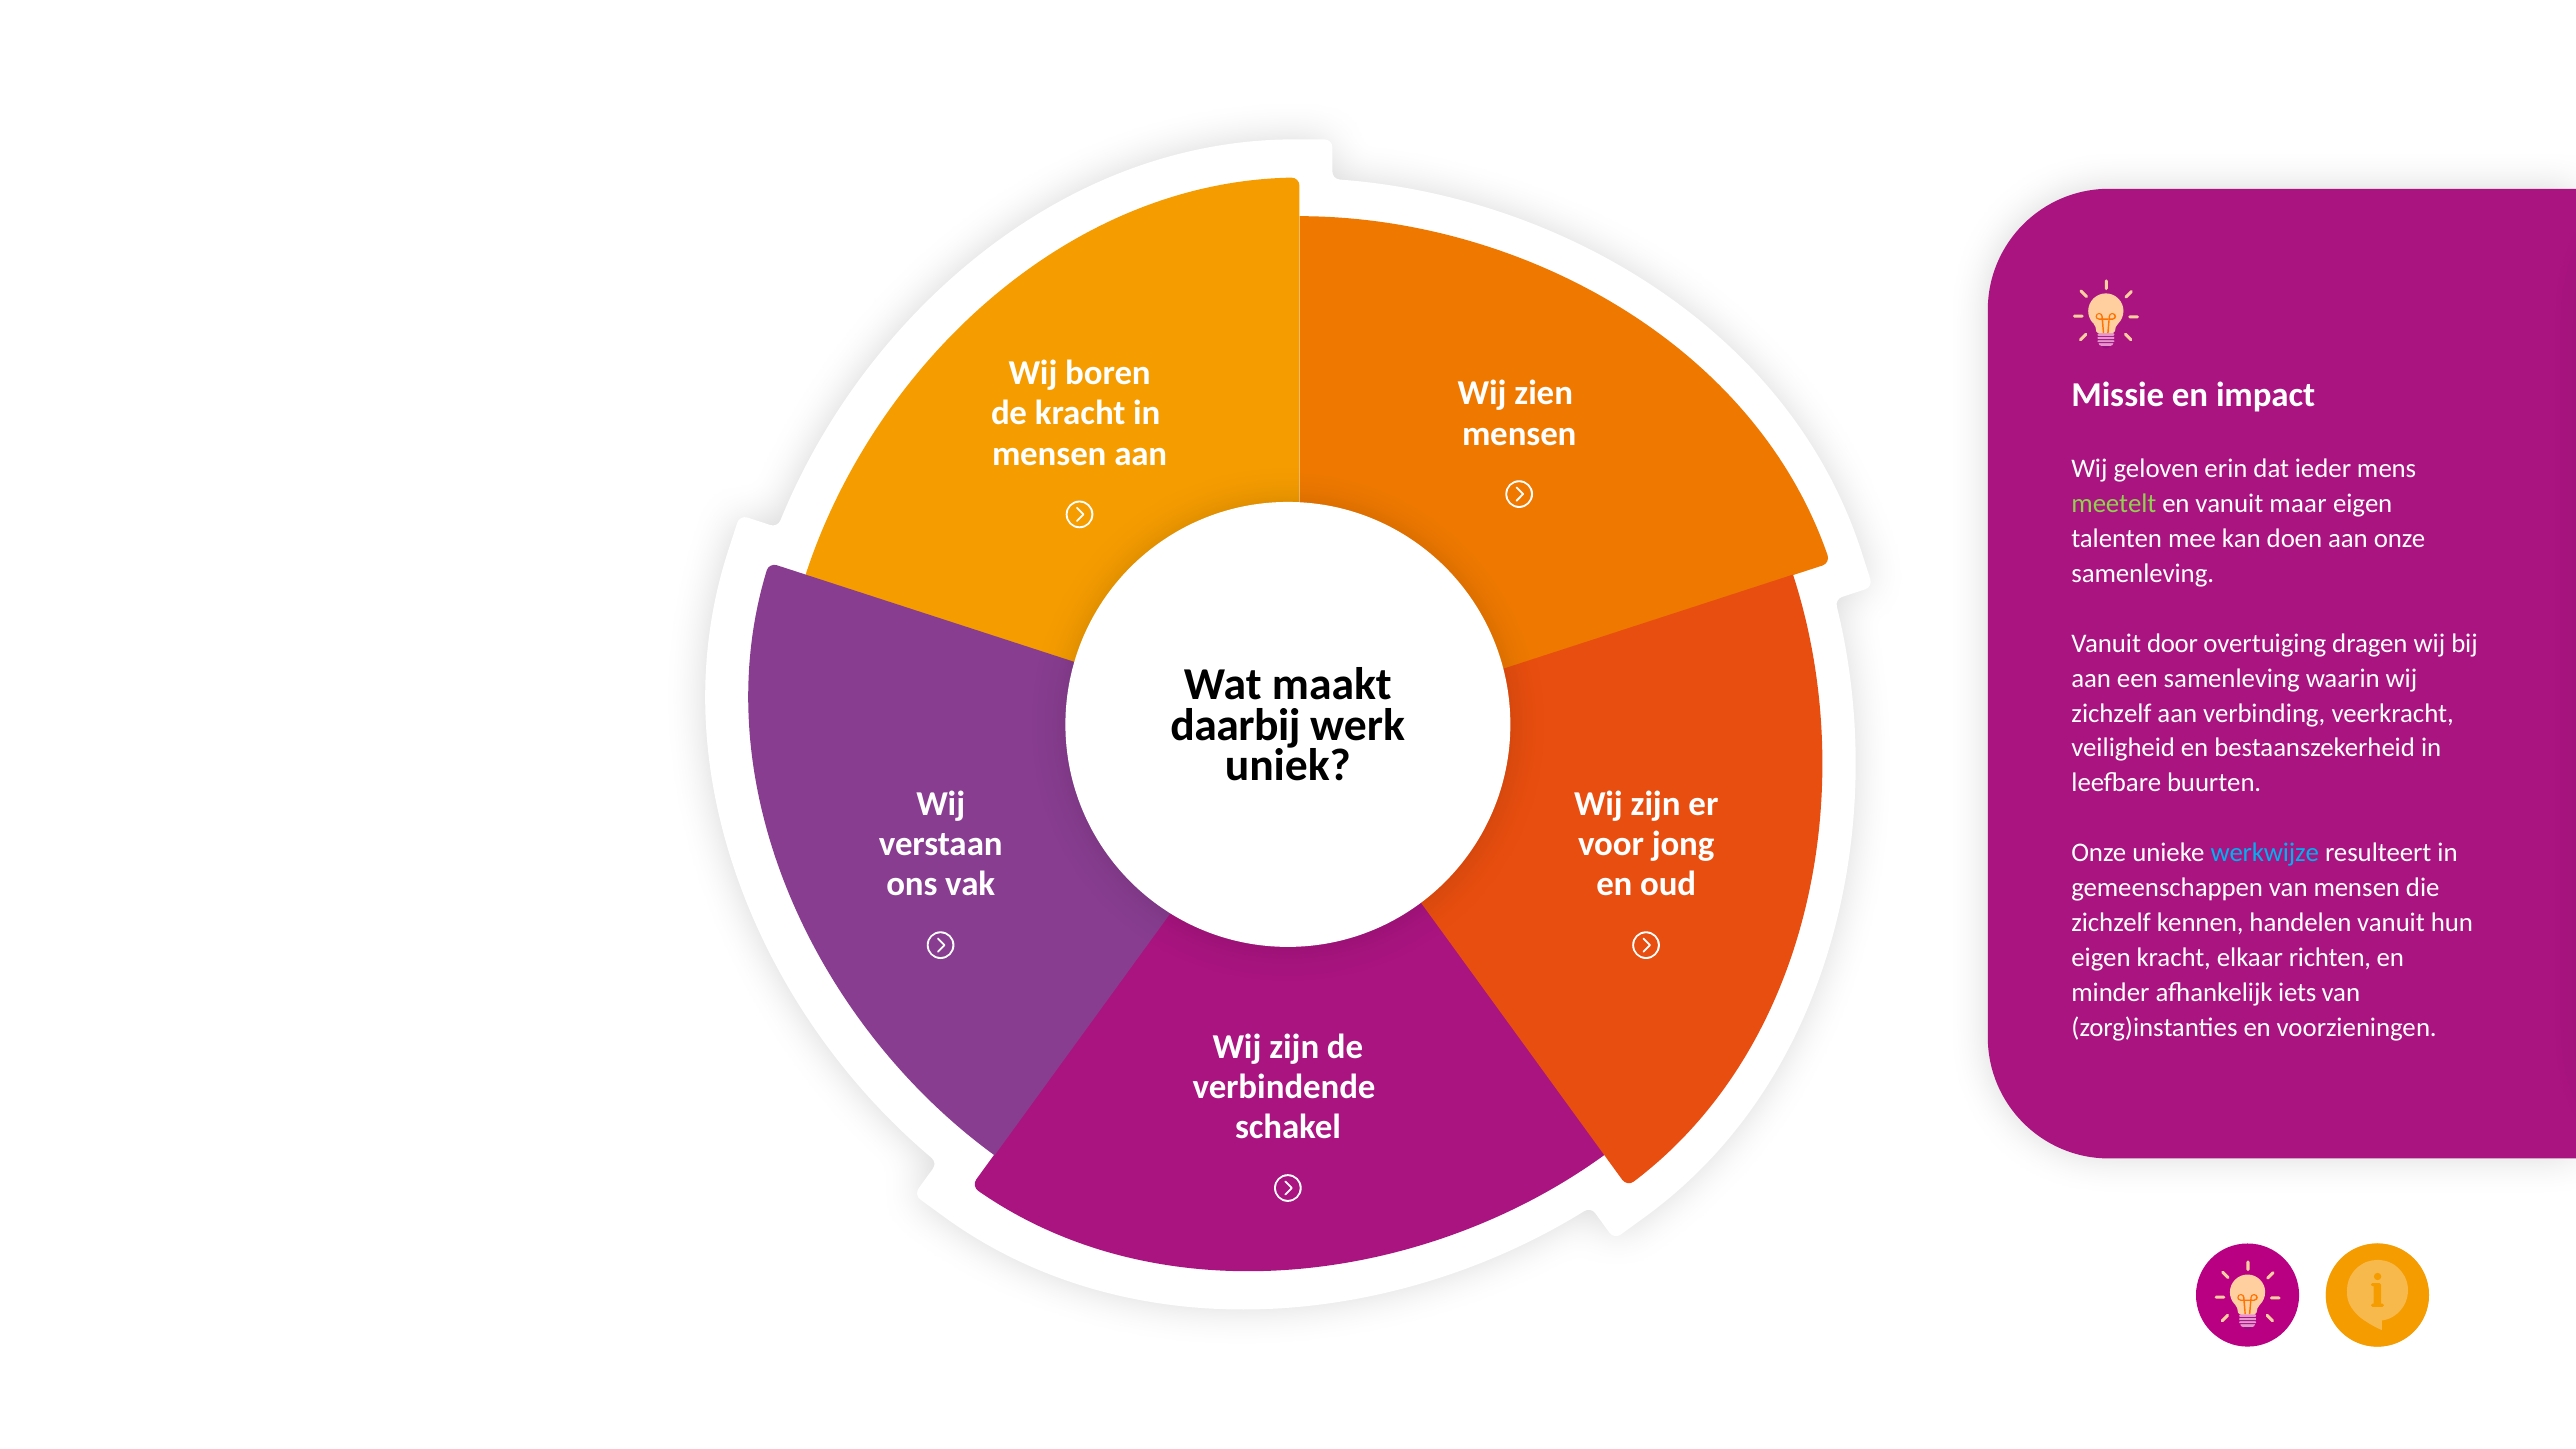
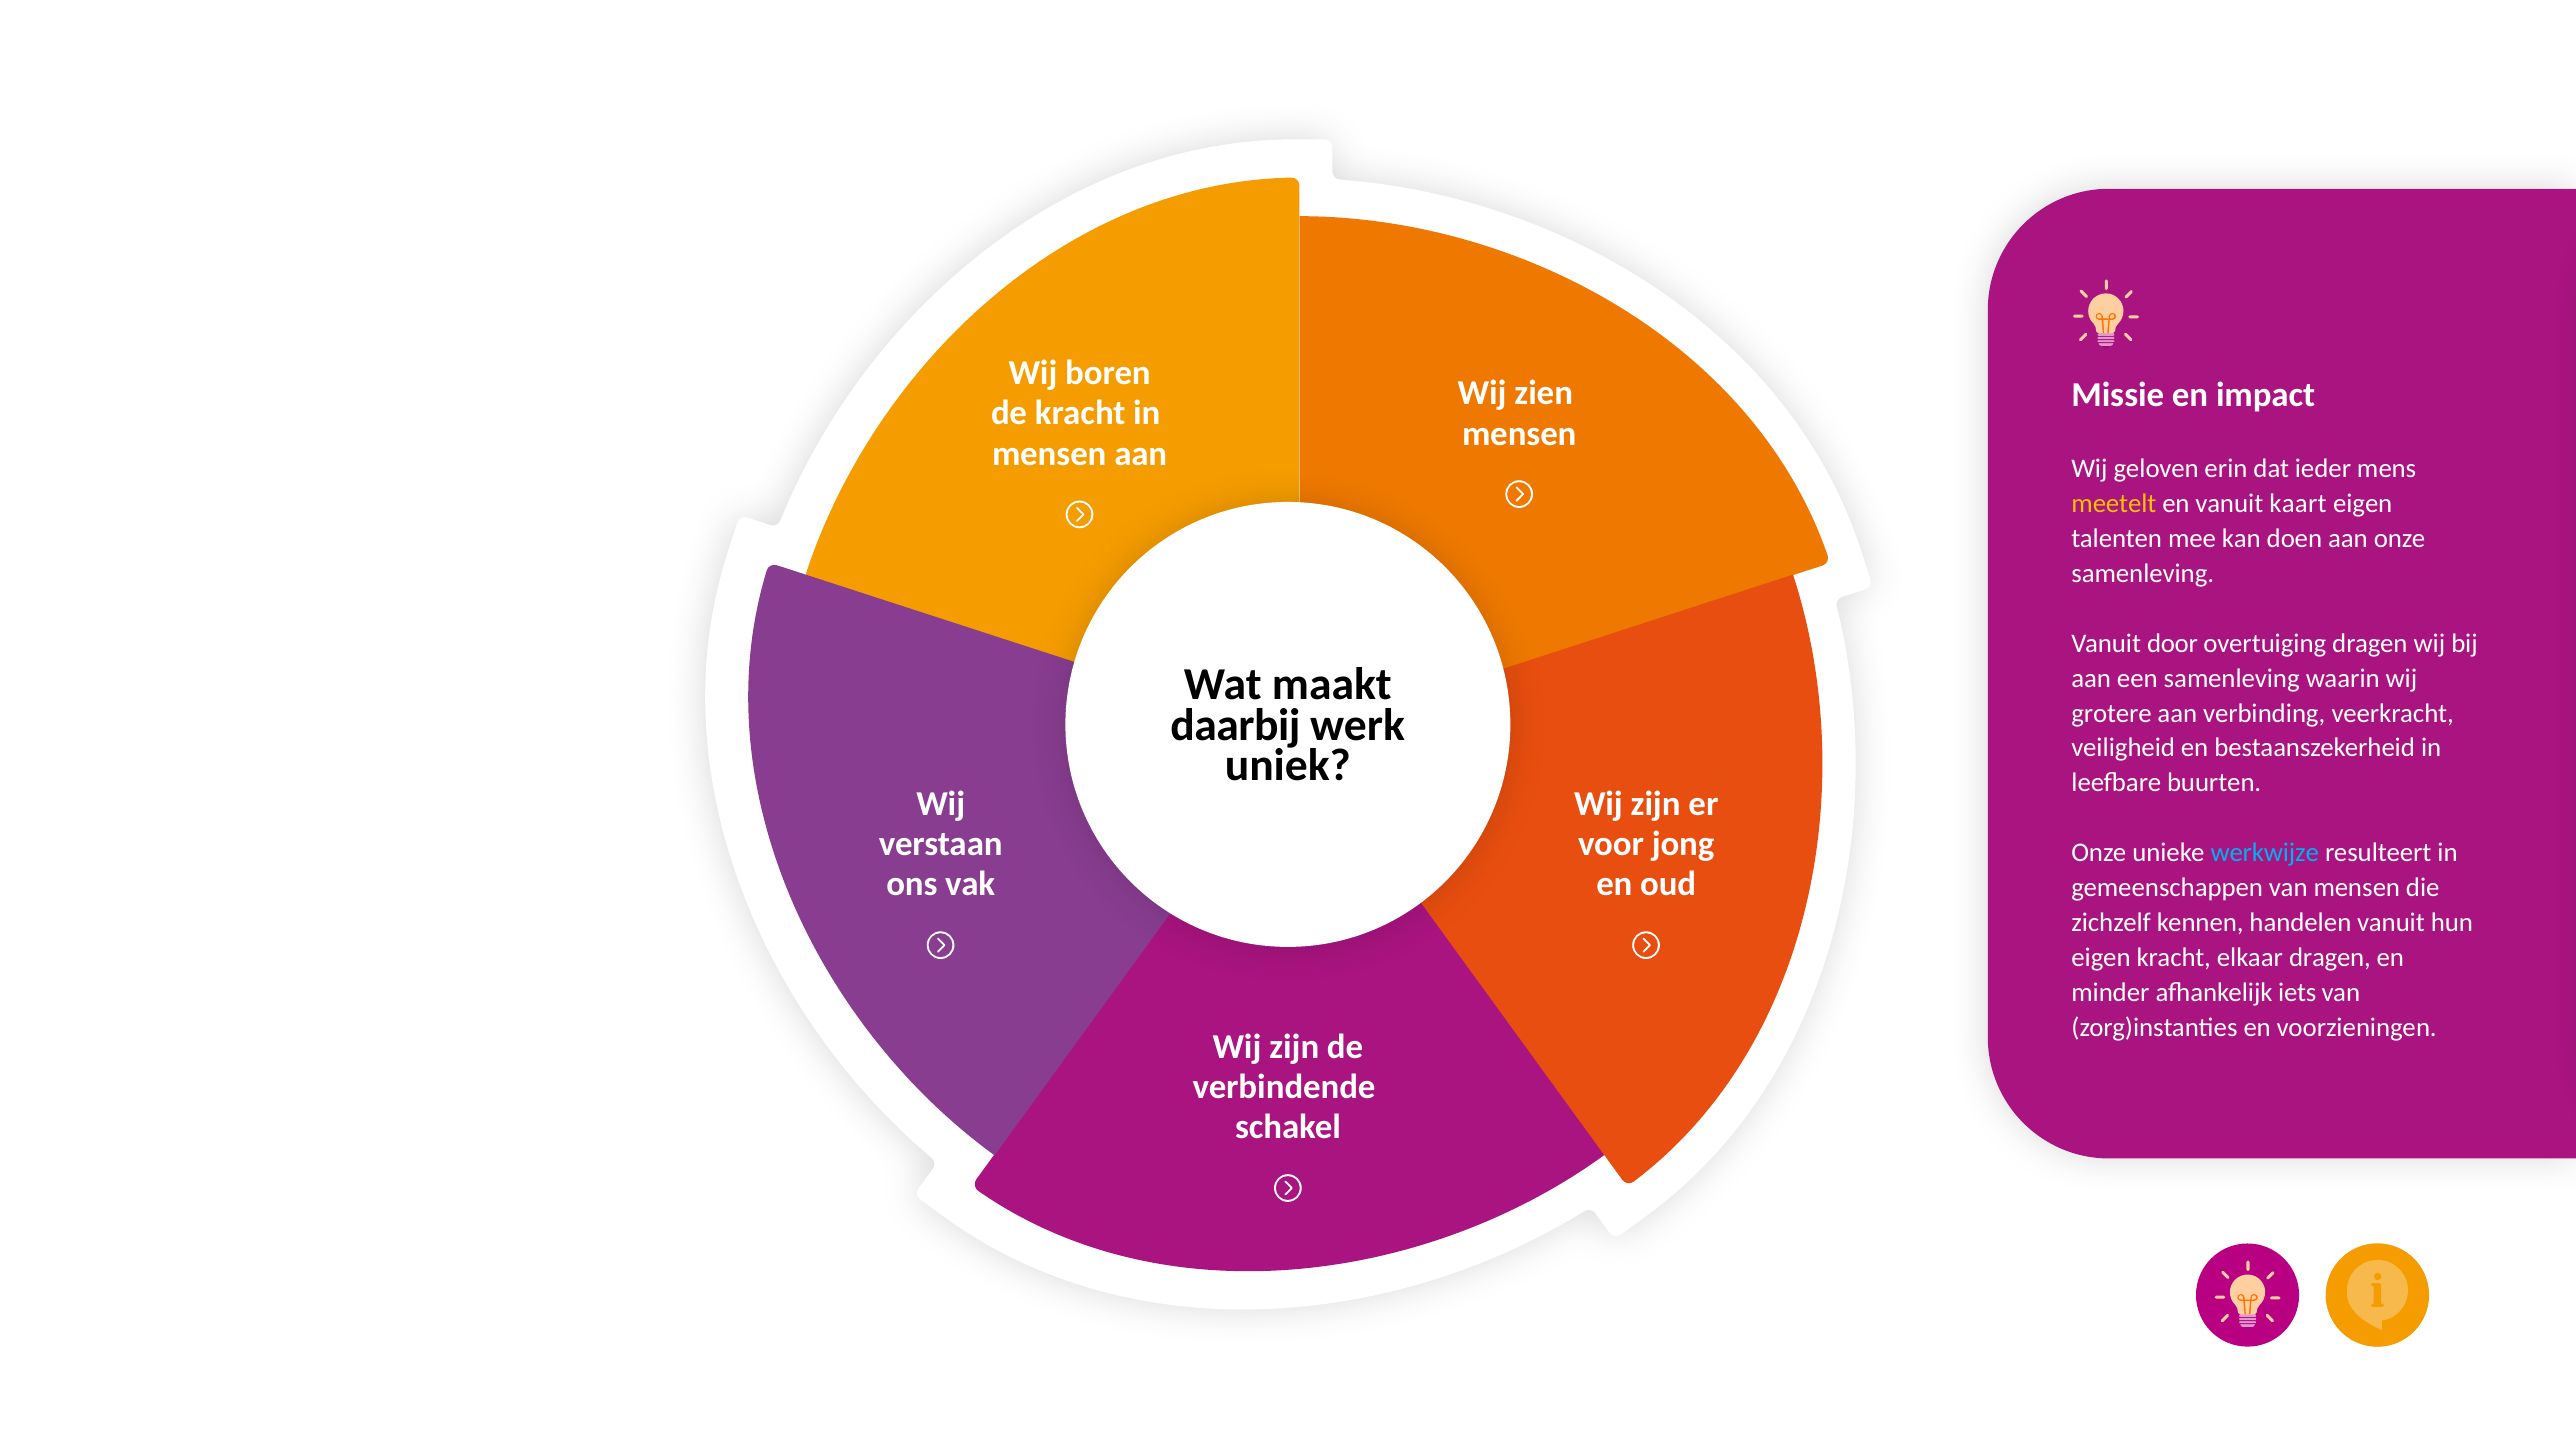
meetelt colour: light green -> yellow (2114, 504)
vanuit maar: maar -> kaart (2298, 504)
zichzelf: zichzelf -> grotere (2112, 713)
elkaar richten: richten -> dragen (2330, 958)
